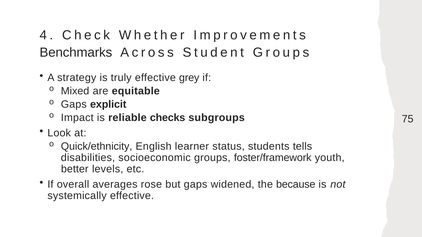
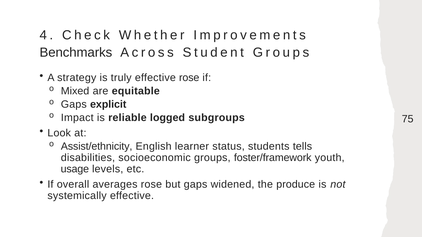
effective grey: grey -> rose (189, 78)
checks: checks -> logged (168, 118)
Quick/ethnicity: Quick/ethnicity -> Assist/ethnicity (97, 146)
better: better -> usage (75, 169)
because: because -> produce (296, 185)
